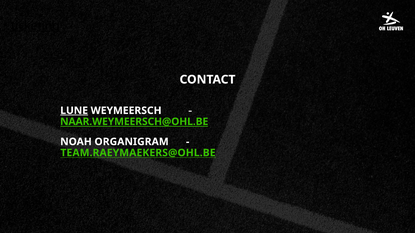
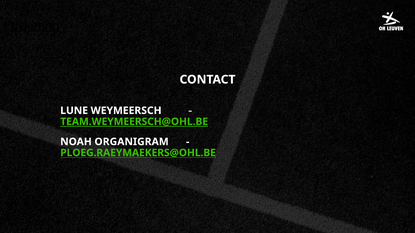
LUNE underline: present -> none (74, 111)
NAAR.WEYMEERSCH@OHL.BE: NAAR.WEYMEERSCH@OHL.BE -> TEAM.WEYMEERSCH@OHL.BE (134, 122)
TEAM.RAEYMAEKERS@OHL.BE: TEAM.RAEYMAEKERS@OHL.BE -> PLOEG.RAEYMAEKERS@OHL.BE (138, 153)
